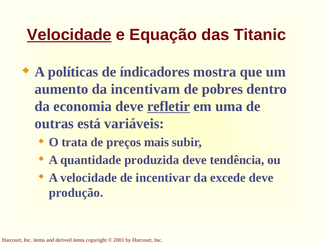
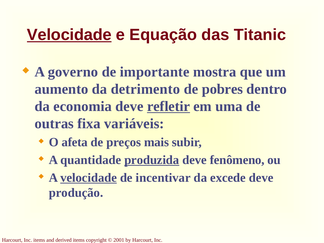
políticas: políticas -> governo (73, 72)
índicadores: índicadores -> importante (155, 72)
incentivam: incentivam -> detrimento (145, 89)
está: está -> fixa (89, 124)
trata: trata -> afeta (75, 142)
produzida underline: none -> present (152, 160)
tendência: tendência -> fenômeno (237, 160)
velocidade underline: none -> present (89, 178)
